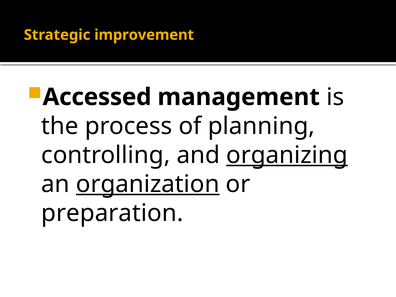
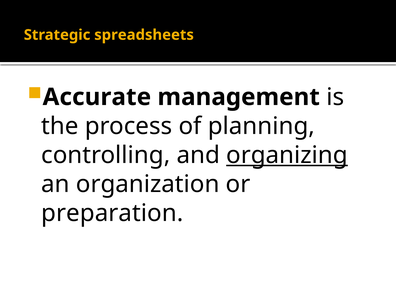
improvement: improvement -> spreadsheets (144, 35)
Accessed: Accessed -> Accurate (97, 97)
organization underline: present -> none (148, 184)
